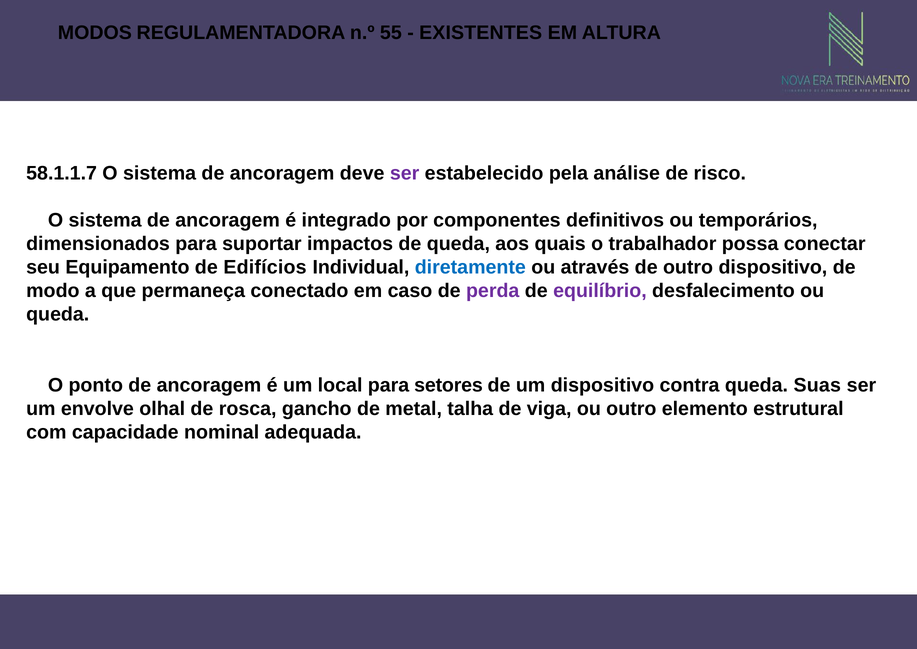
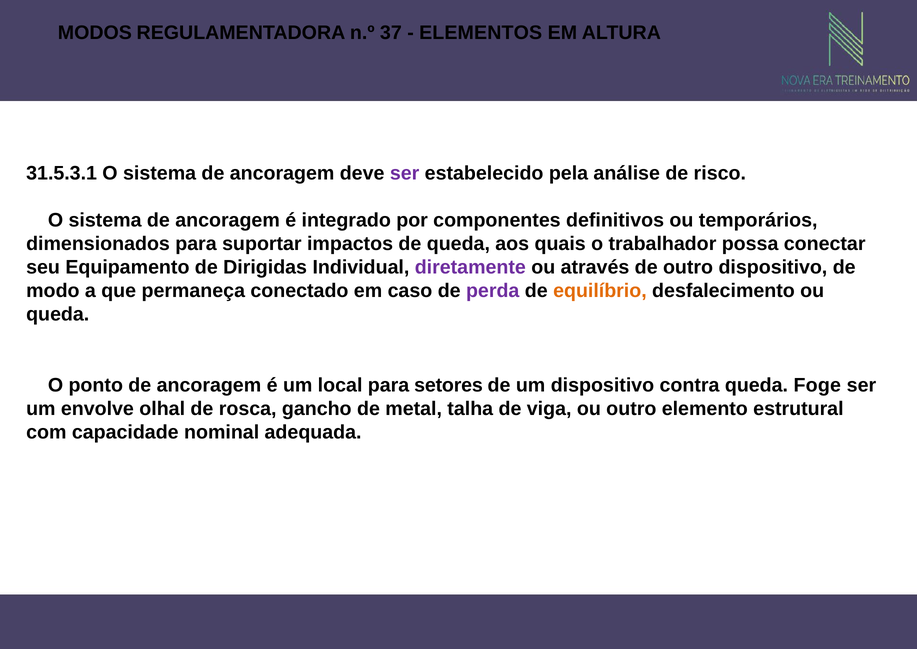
55: 55 -> 37 (391, 33)
EXISTENTES: EXISTENTES -> ELEMENTOS (481, 33)
58.1.1.7: 58.1.1.7 -> 31.5.3.1 (62, 173)
Edifícios: Edifícios -> Dirigidas (265, 267)
diretamente colour: blue -> purple (470, 267)
equilíbrio colour: purple -> orange (600, 291)
Suas: Suas -> Foge (817, 385)
